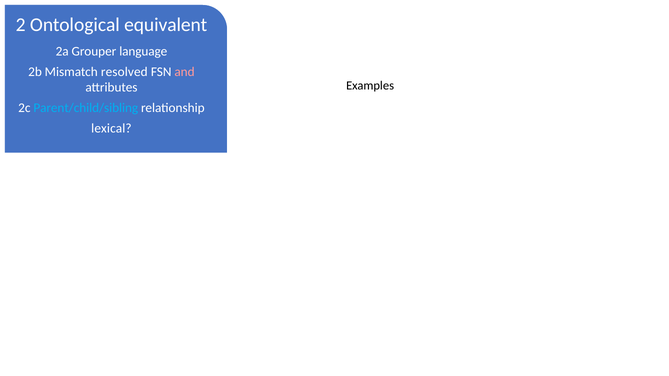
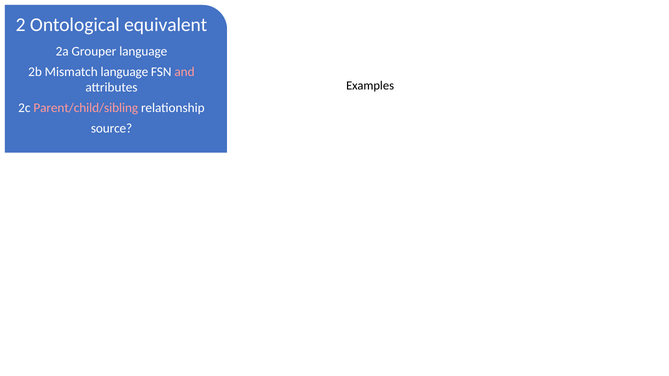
Mismatch resolved: resolved -> language (124, 72)
Parent/child/sibling colour: light blue -> pink (86, 108)
lexical: lexical -> source (112, 129)
